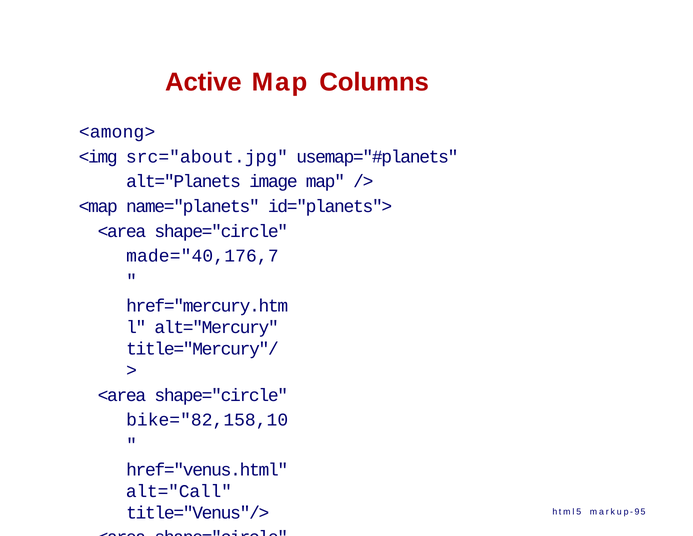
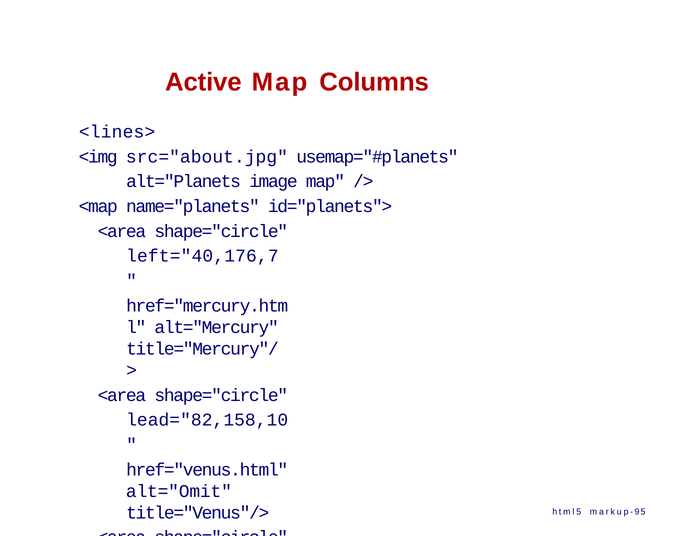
<among>: <among> -> <lines> (117, 132)
made="40,176,7: made="40,176,7 -> left="40,176,7 (202, 256)
bike="82,158,10: bike="82,158,10 -> lead="82,158,10 (207, 419)
alt="Call: alt="Call -> alt="Omit (179, 491)
